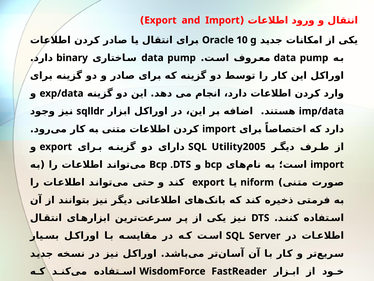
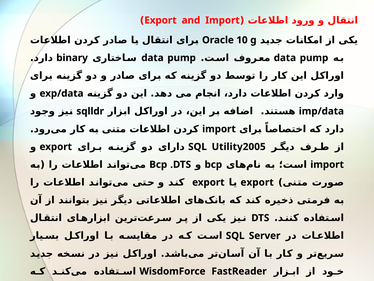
niform: niform -> export (257, 182)
